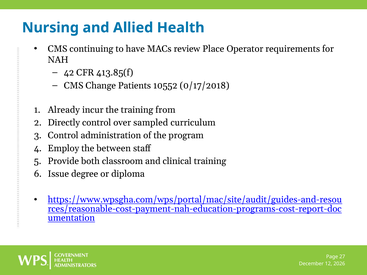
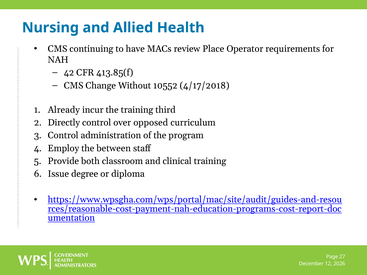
Patients: Patients -> Without (135, 86)
0/17/2018: 0/17/2018 -> 4/17/2018 (205, 86)
from: from -> third (165, 110)
sampled: sampled -> opposed (151, 123)
